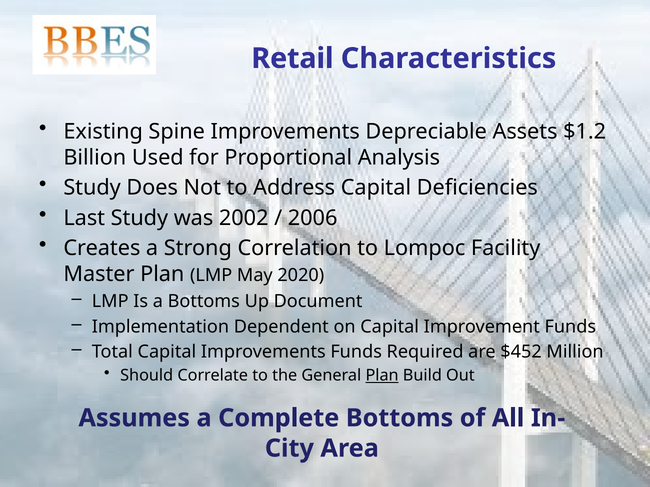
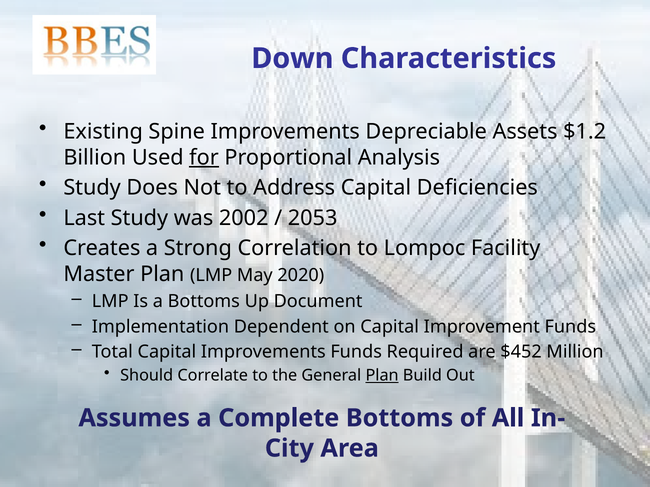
Retail: Retail -> Down (292, 58)
for underline: none -> present (204, 158)
2006: 2006 -> 2053 (313, 218)
